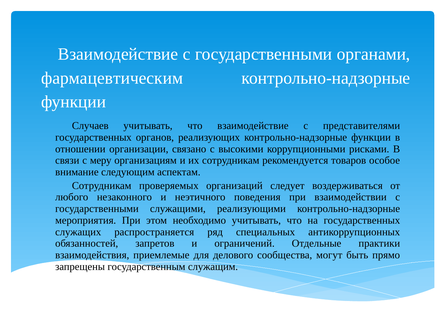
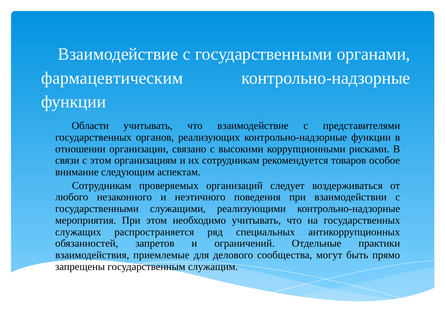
Случаев: Случаев -> Области (90, 126)
с меру: меру -> этом (101, 161)
